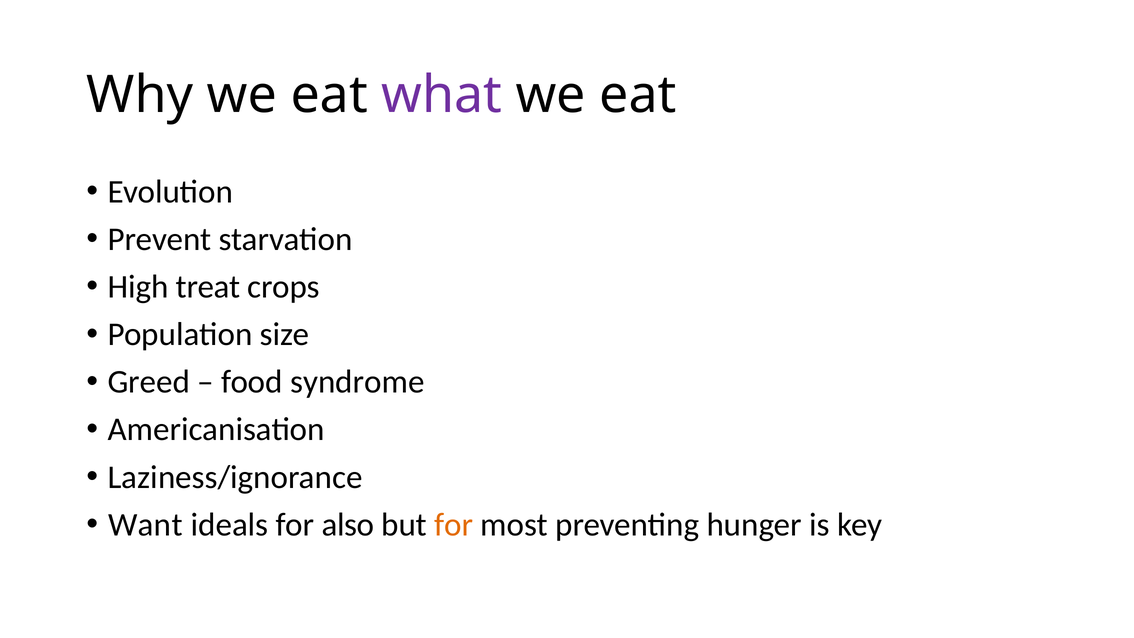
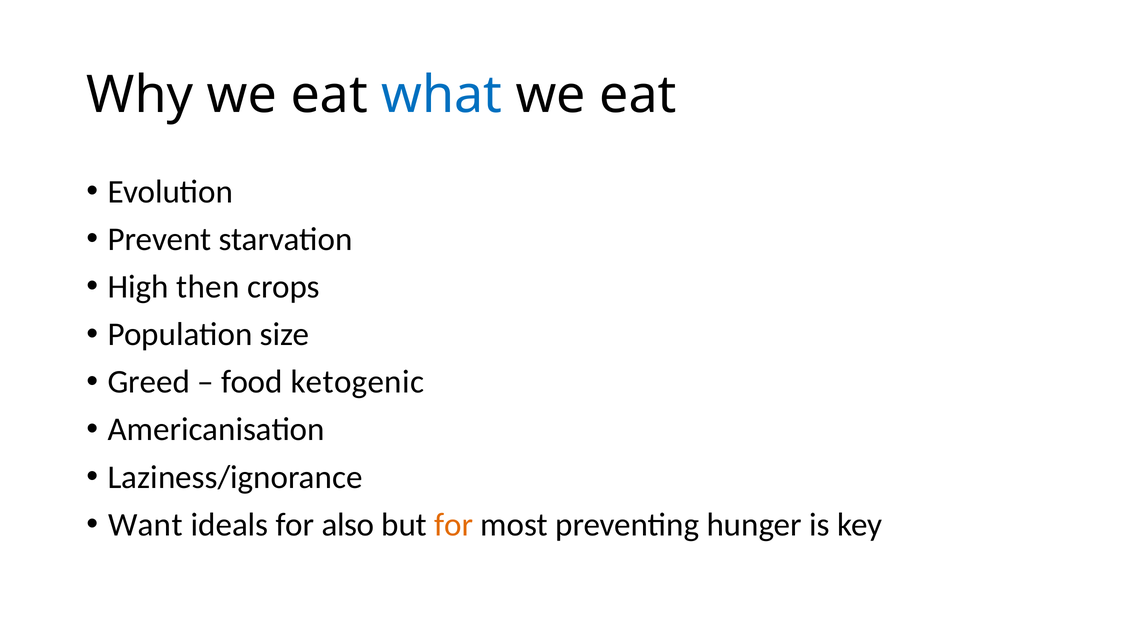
what colour: purple -> blue (442, 95)
treat: treat -> then (208, 287)
syndrome: syndrome -> ketogenic (357, 382)
